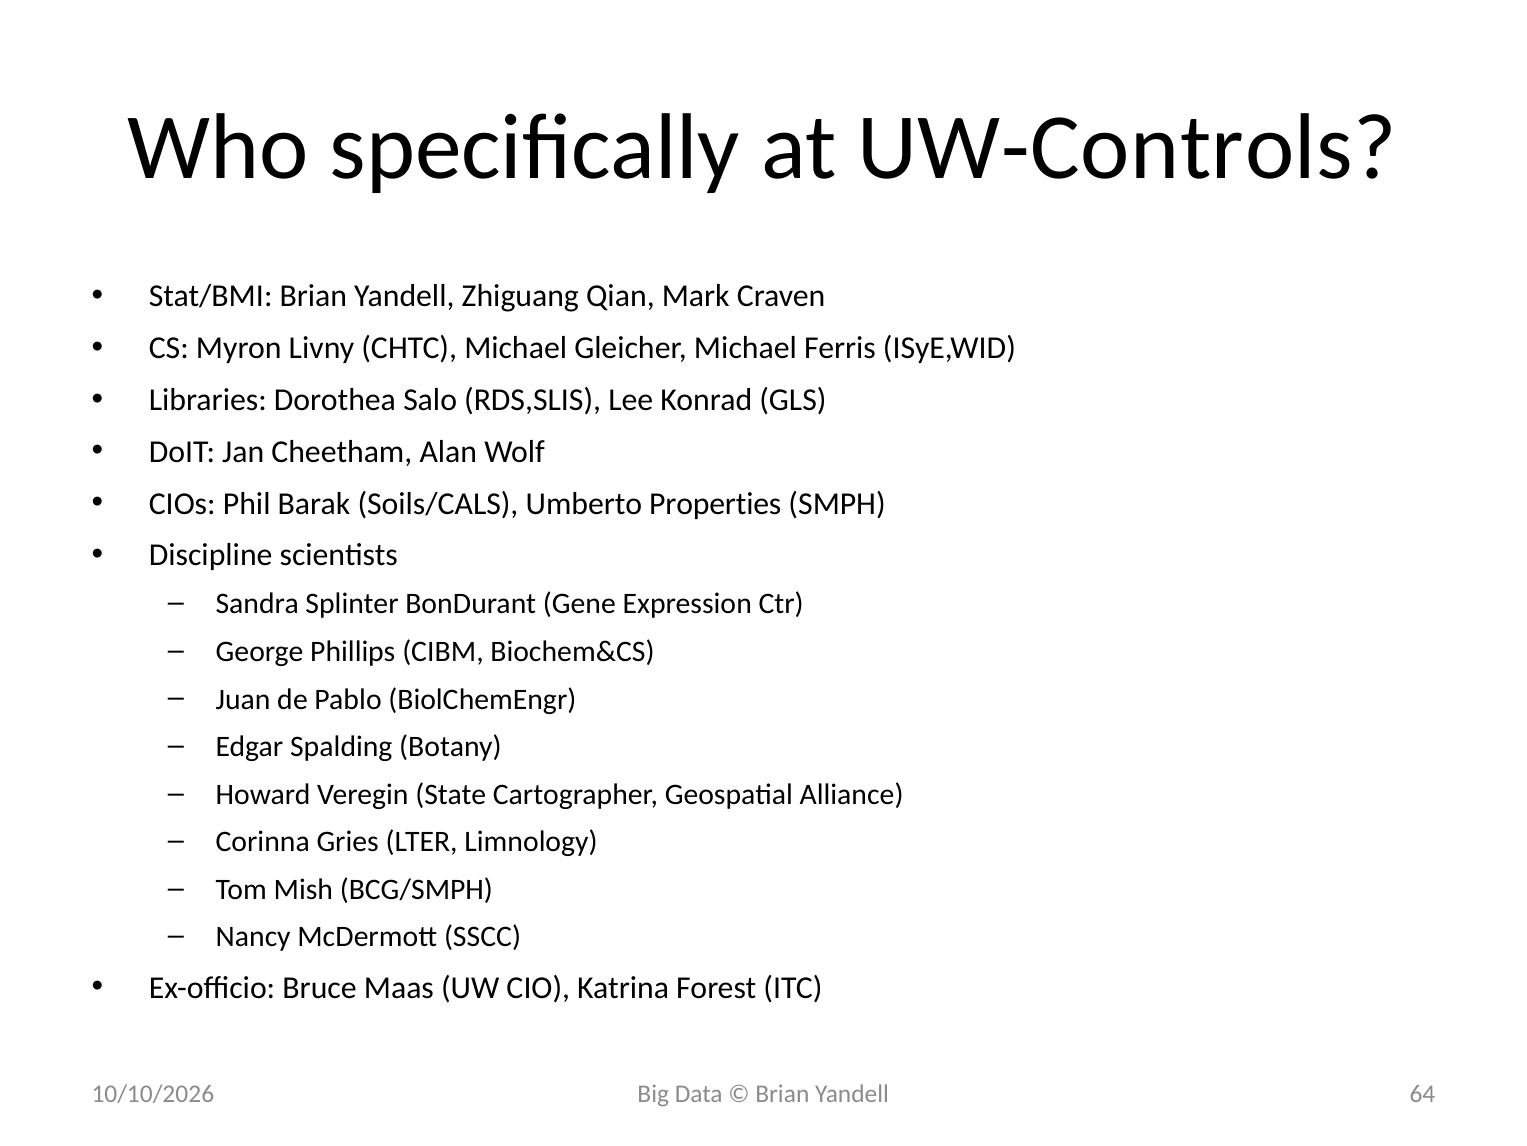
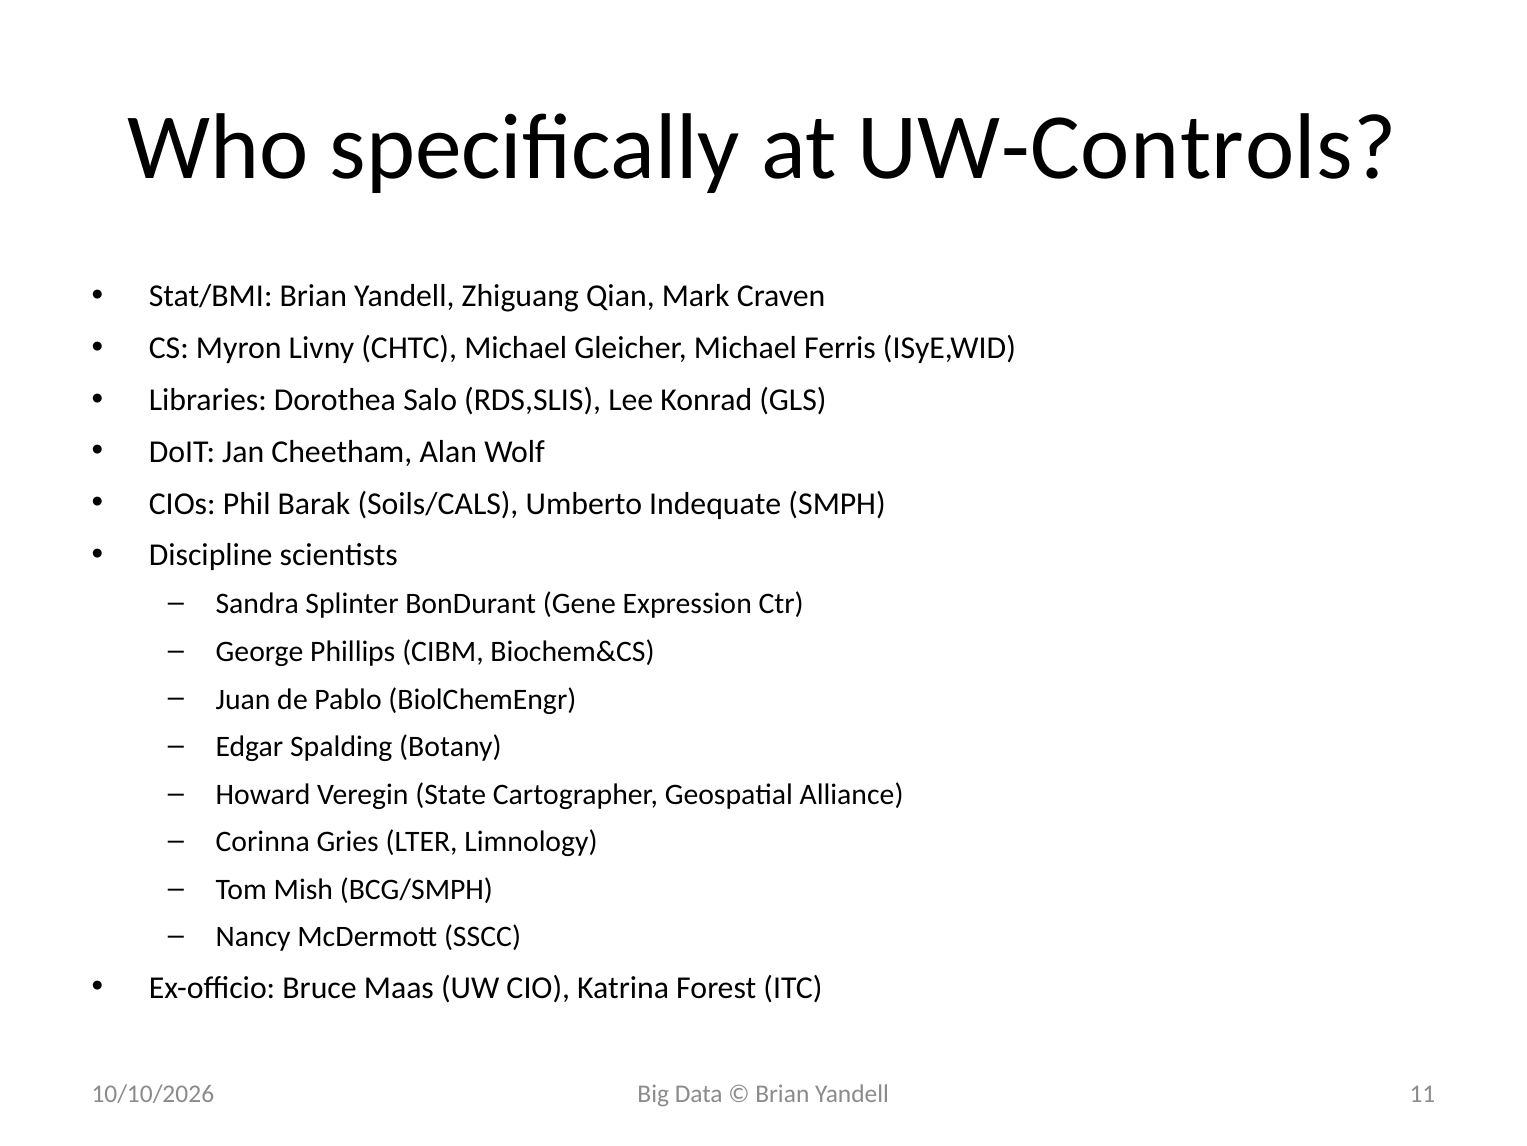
Properties: Properties -> Indequate (715, 503)
64: 64 -> 11 (1422, 1093)
